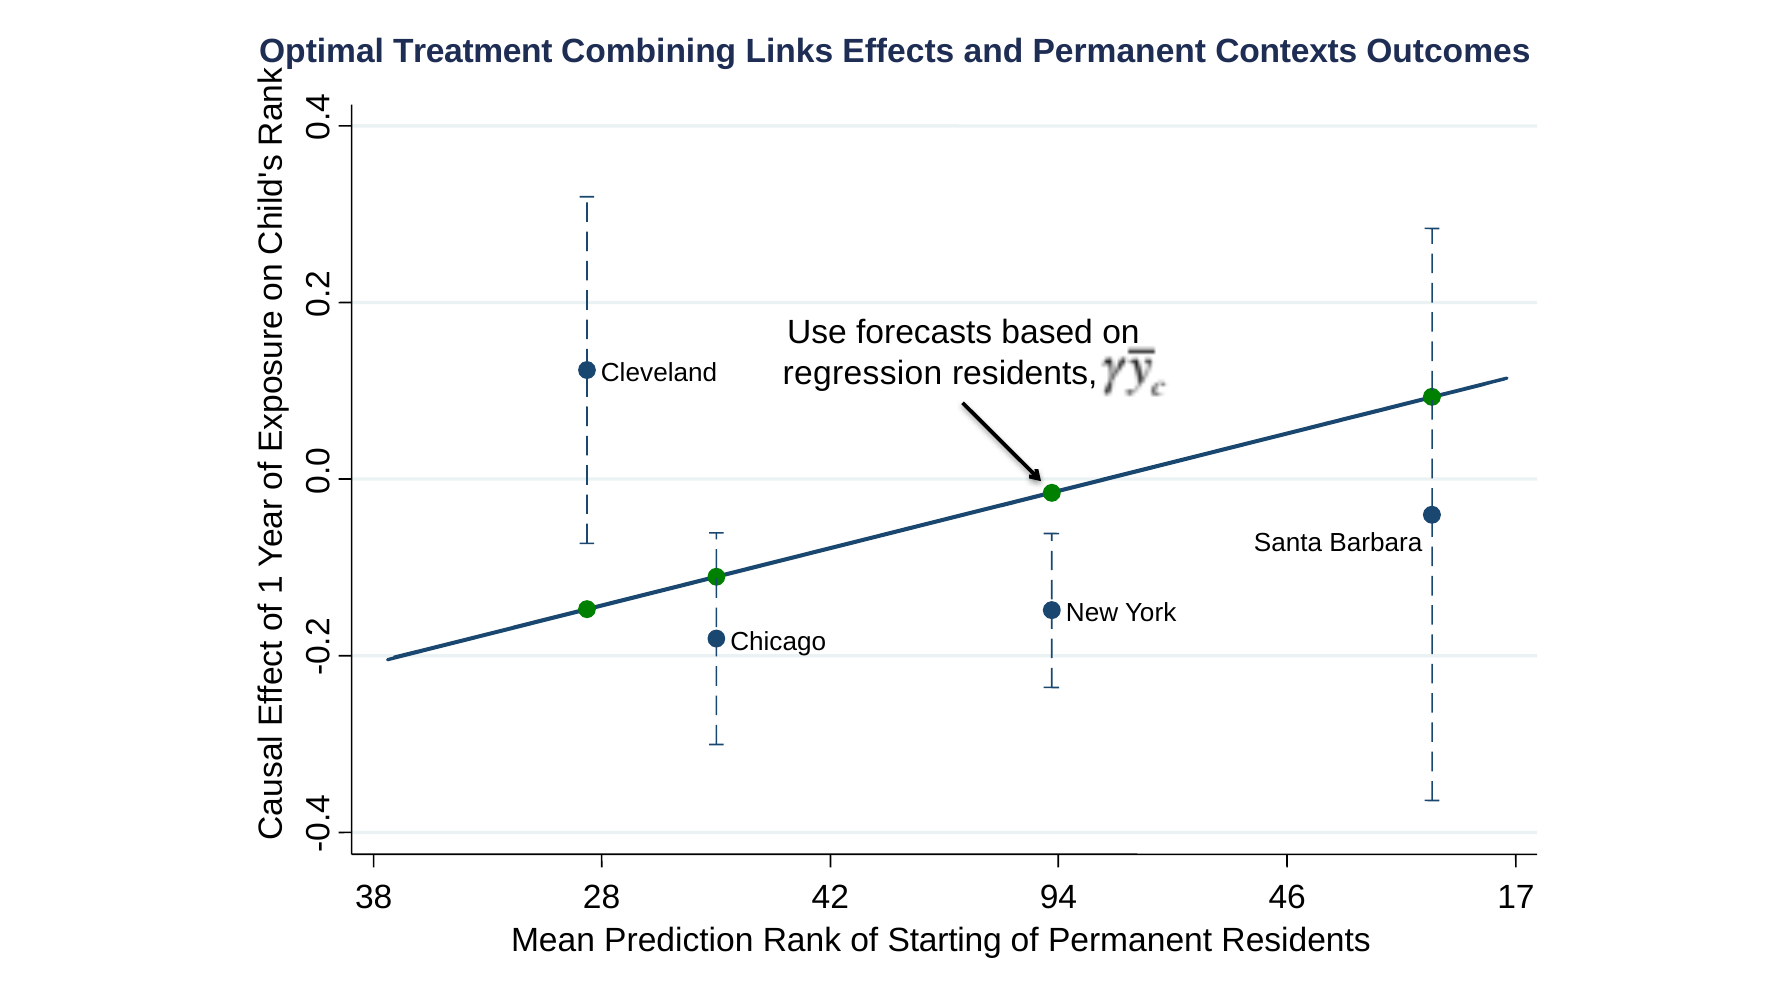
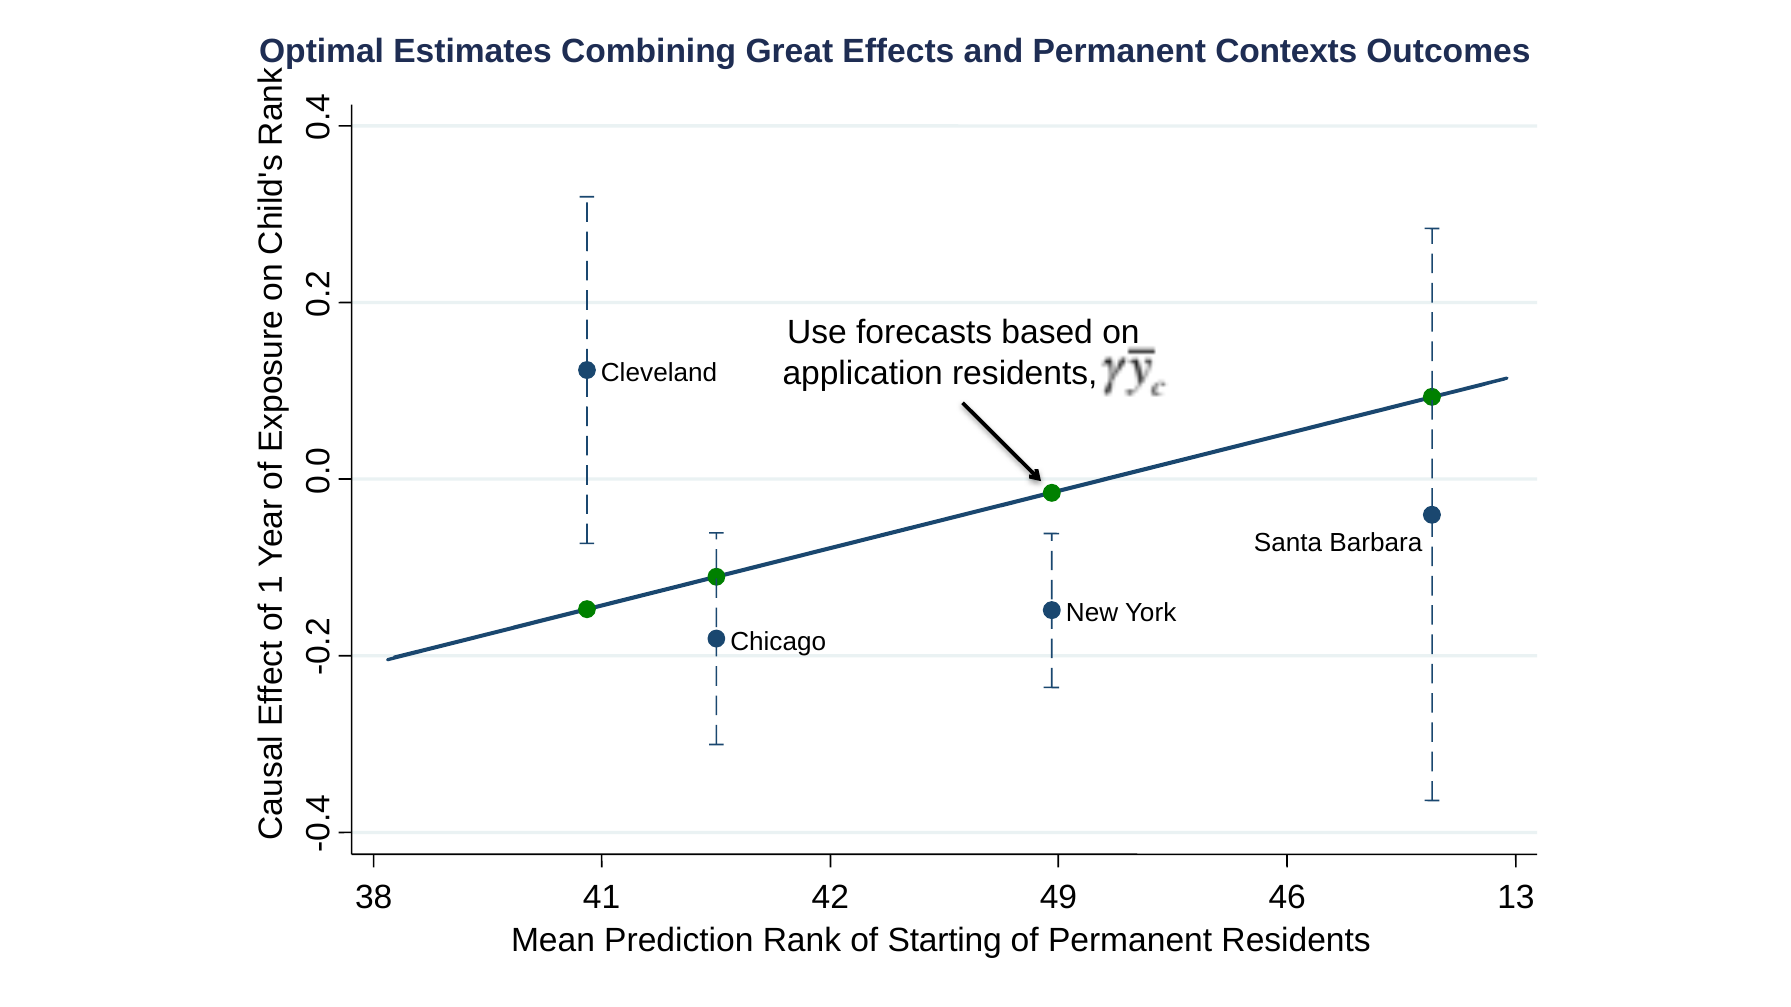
Treatment: Treatment -> Estimates (473, 51)
Links: Links -> Great (789, 51)
regression: regression -> application (863, 373)
28: 28 -> 41 (602, 897)
94: 94 -> 49 (1058, 897)
17: 17 -> 13 (1516, 897)
